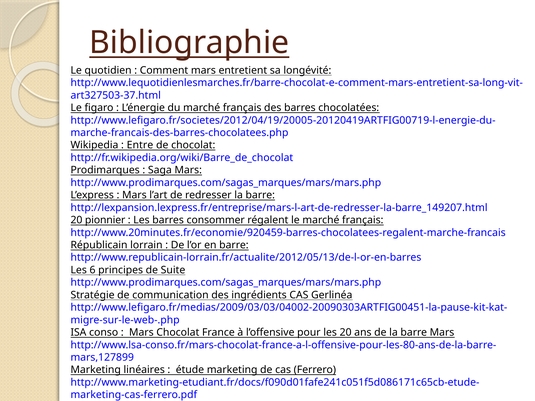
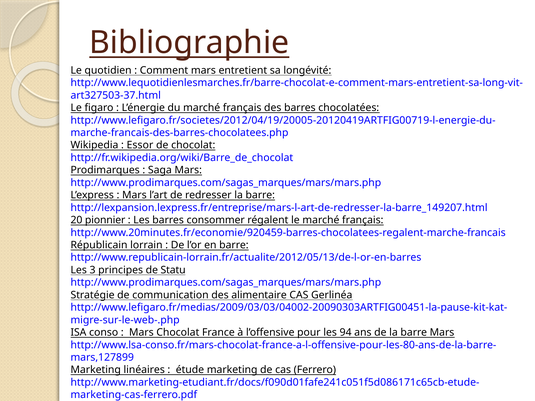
Entre: Entre -> Essor (140, 145)
6: 6 -> 3 (92, 270)
Suite: Suite -> Statu (173, 270)
ingrédients: ingrédients -> alimentaire (259, 295)
les 20: 20 -> 94 (346, 333)
